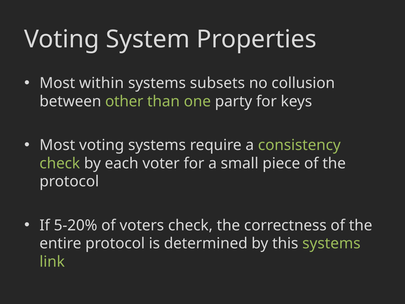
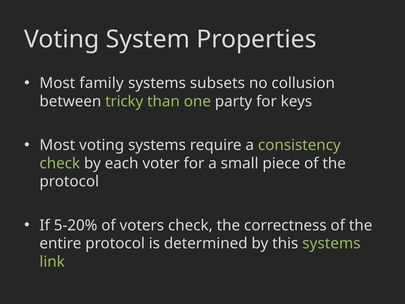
within: within -> family (102, 83)
other: other -> tricky (124, 101)
